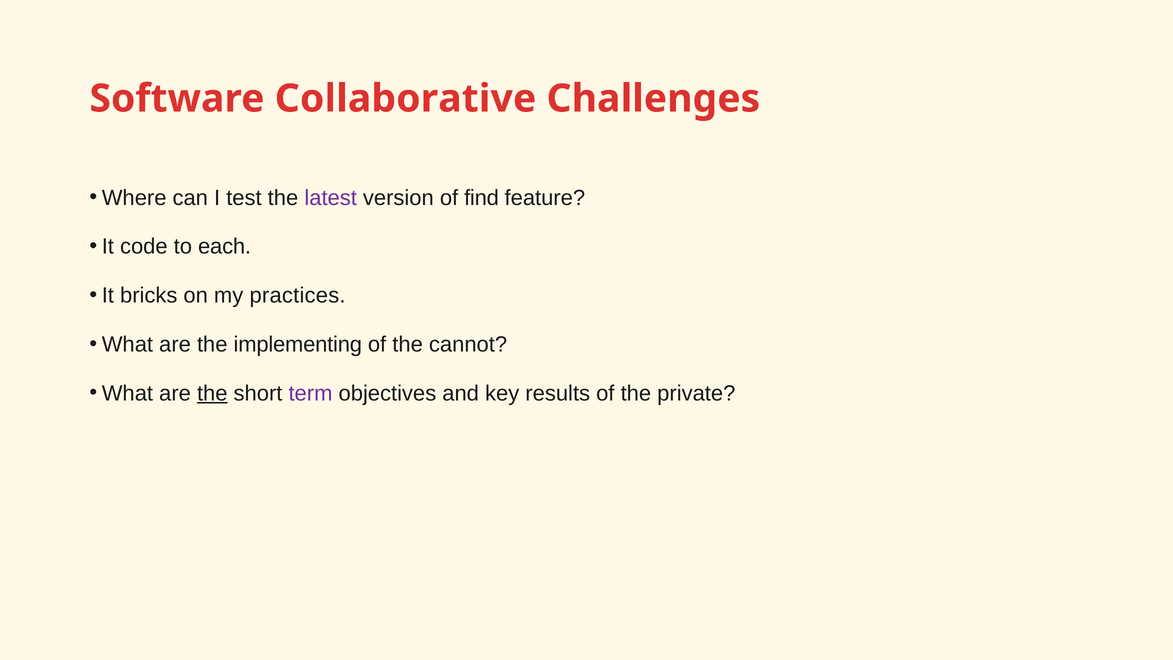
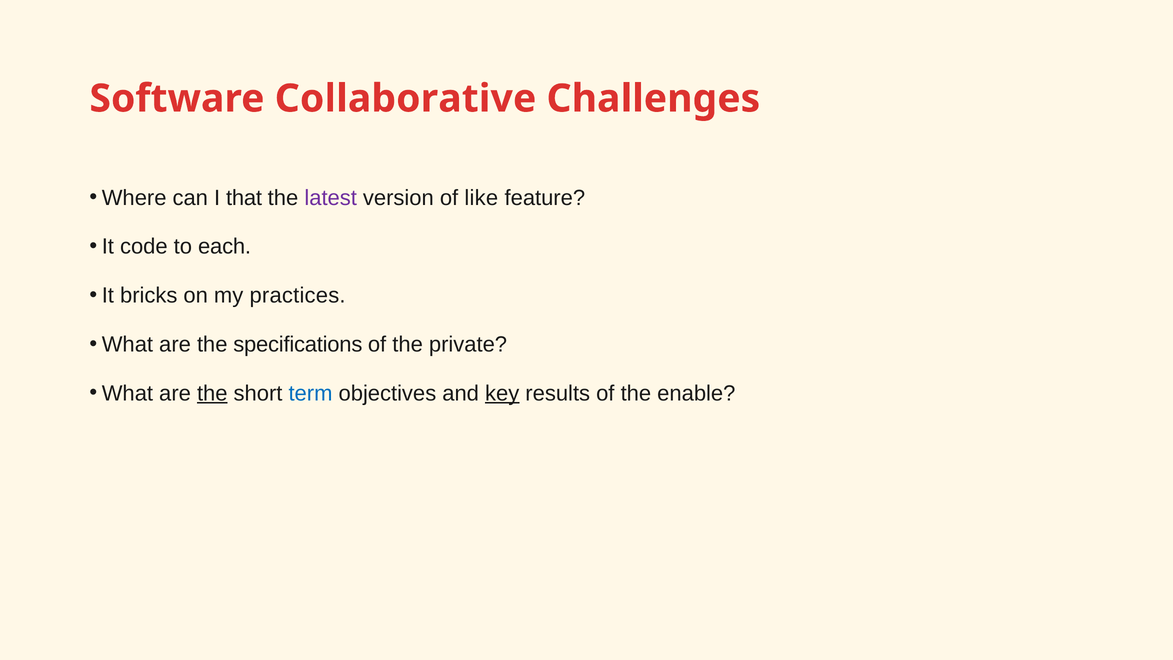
test: test -> that (244, 198)
find: find -> like (481, 198)
implementing: implementing -> specifications (298, 344)
cannot: cannot -> private (468, 344)
term colour: purple -> blue (310, 393)
key underline: none -> present (502, 393)
private: private -> enable (696, 393)
